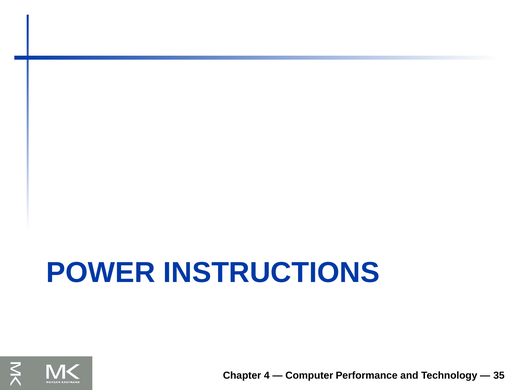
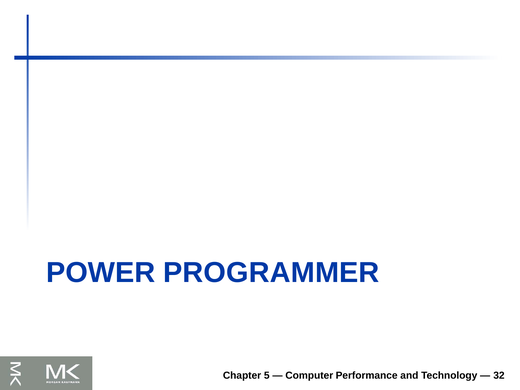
INSTRUCTIONS: INSTRUCTIONS -> PROGRAMMER (271, 273)
4: 4 -> 5 (267, 375)
35: 35 -> 32 (499, 375)
